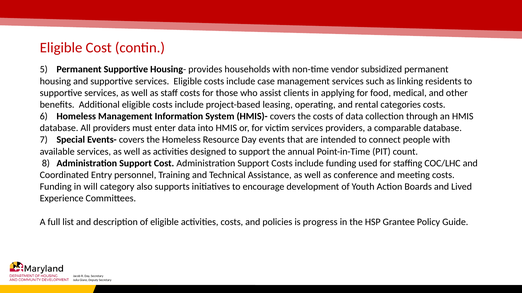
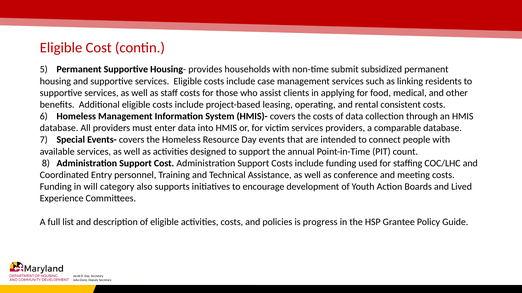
vendor: vendor -> submit (345, 70)
categories: categories -> consistent (401, 105)
